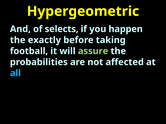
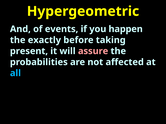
selects: selects -> events (62, 29)
football: football -> present (29, 51)
assure colour: light green -> pink (93, 51)
